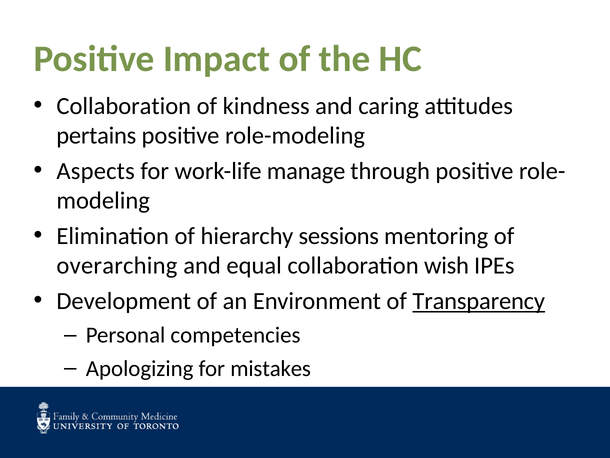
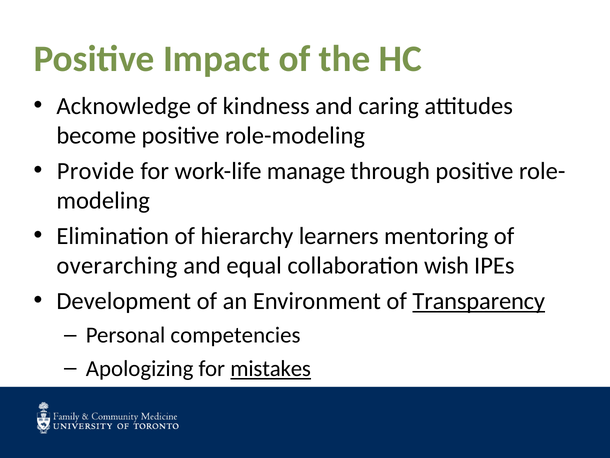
Collaboration: Collaboration -> Acknowledge (124, 106)
pertains: pertains -> become (96, 135)
Aspects: Aspects -> Provide (96, 171)
sessions: sessions -> learners (339, 236)
mistakes underline: none -> present (271, 368)
